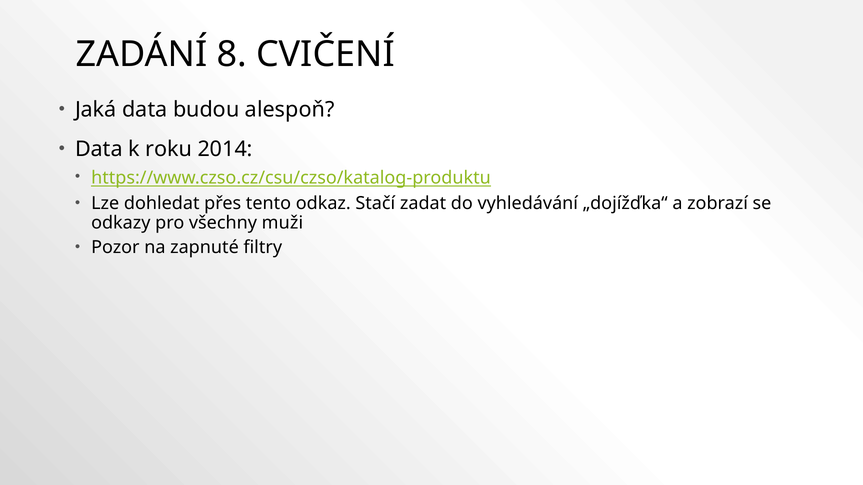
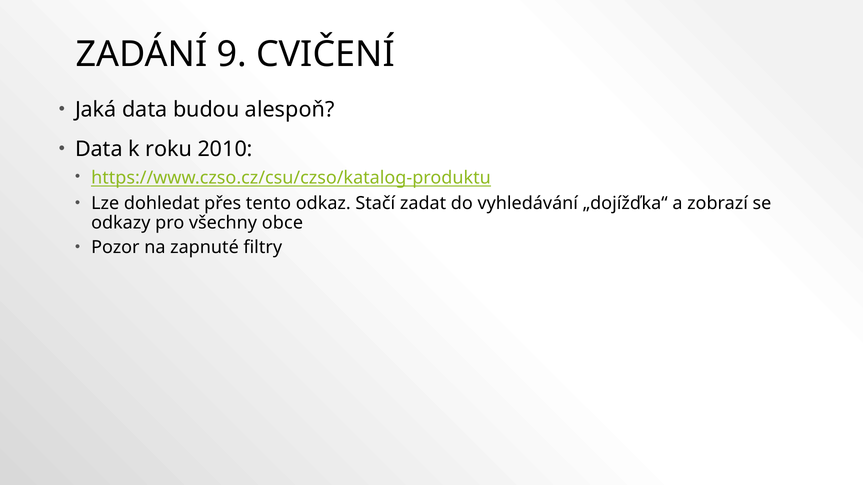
8: 8 -> 9 (232, 55)
2014: 2014 -> 2010 (225, 149)
muži: muži -> obce (282, 223)
